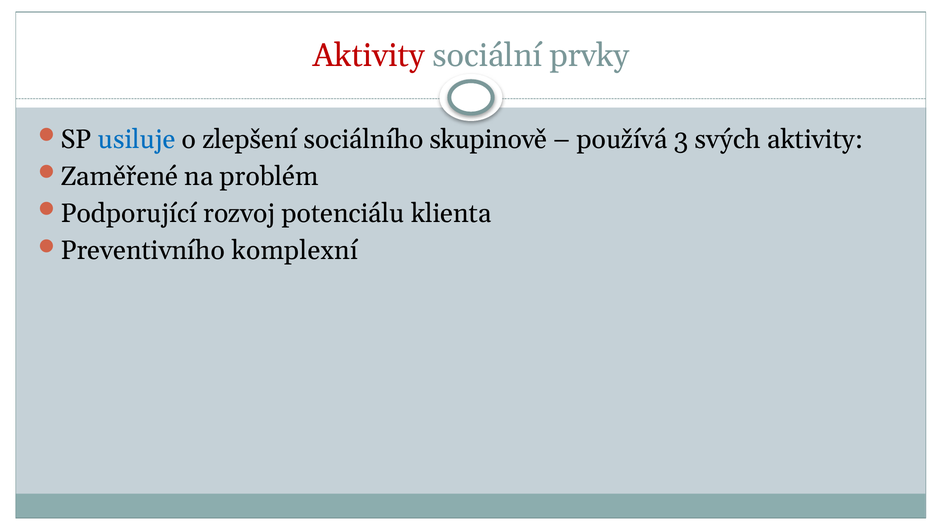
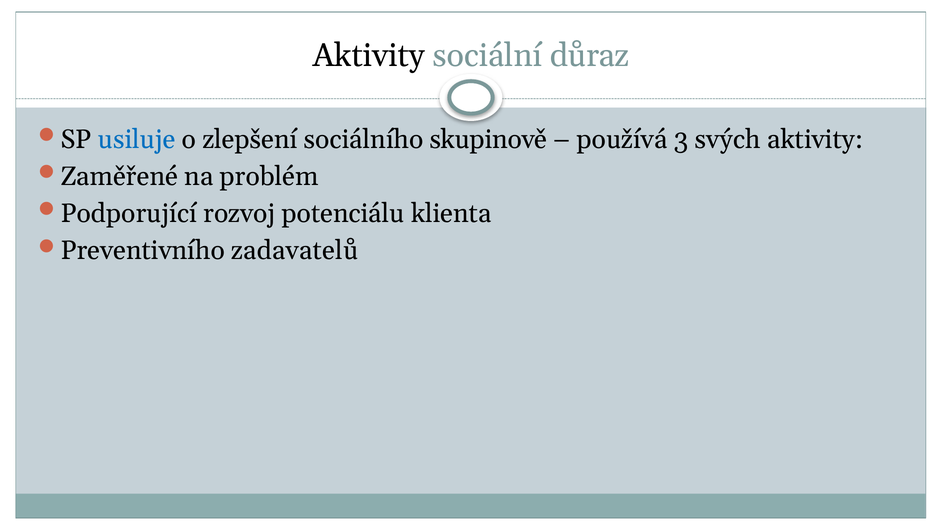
Aktivity colour: red -> black (369, 56)
prvky: prvky -> důraz (589, 56)
komplexní: komplexní -> zadavatelů (295, 251)
